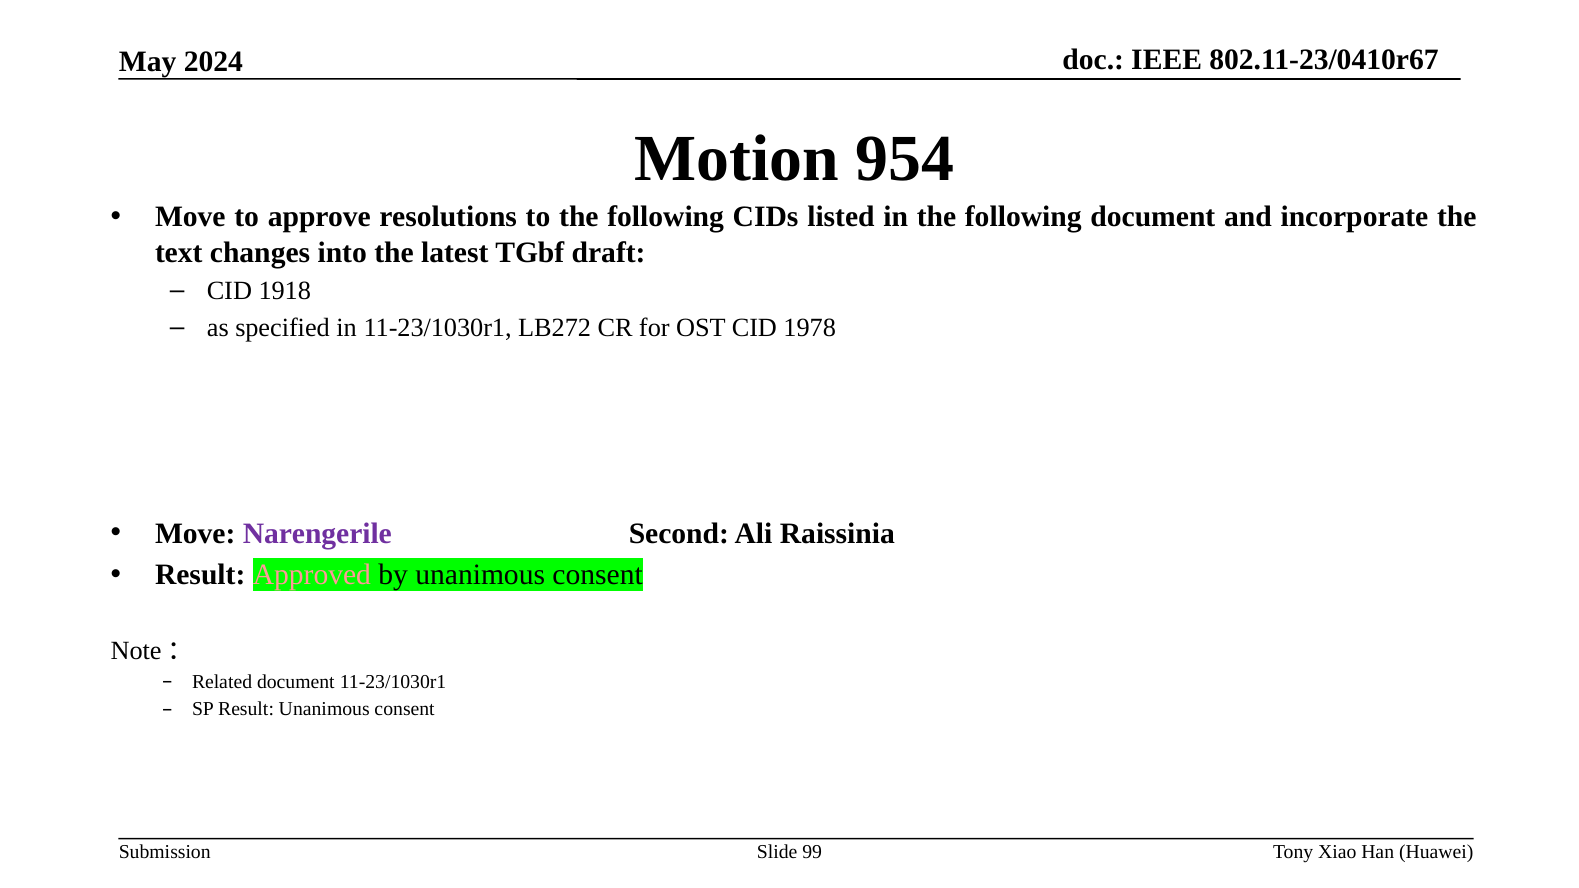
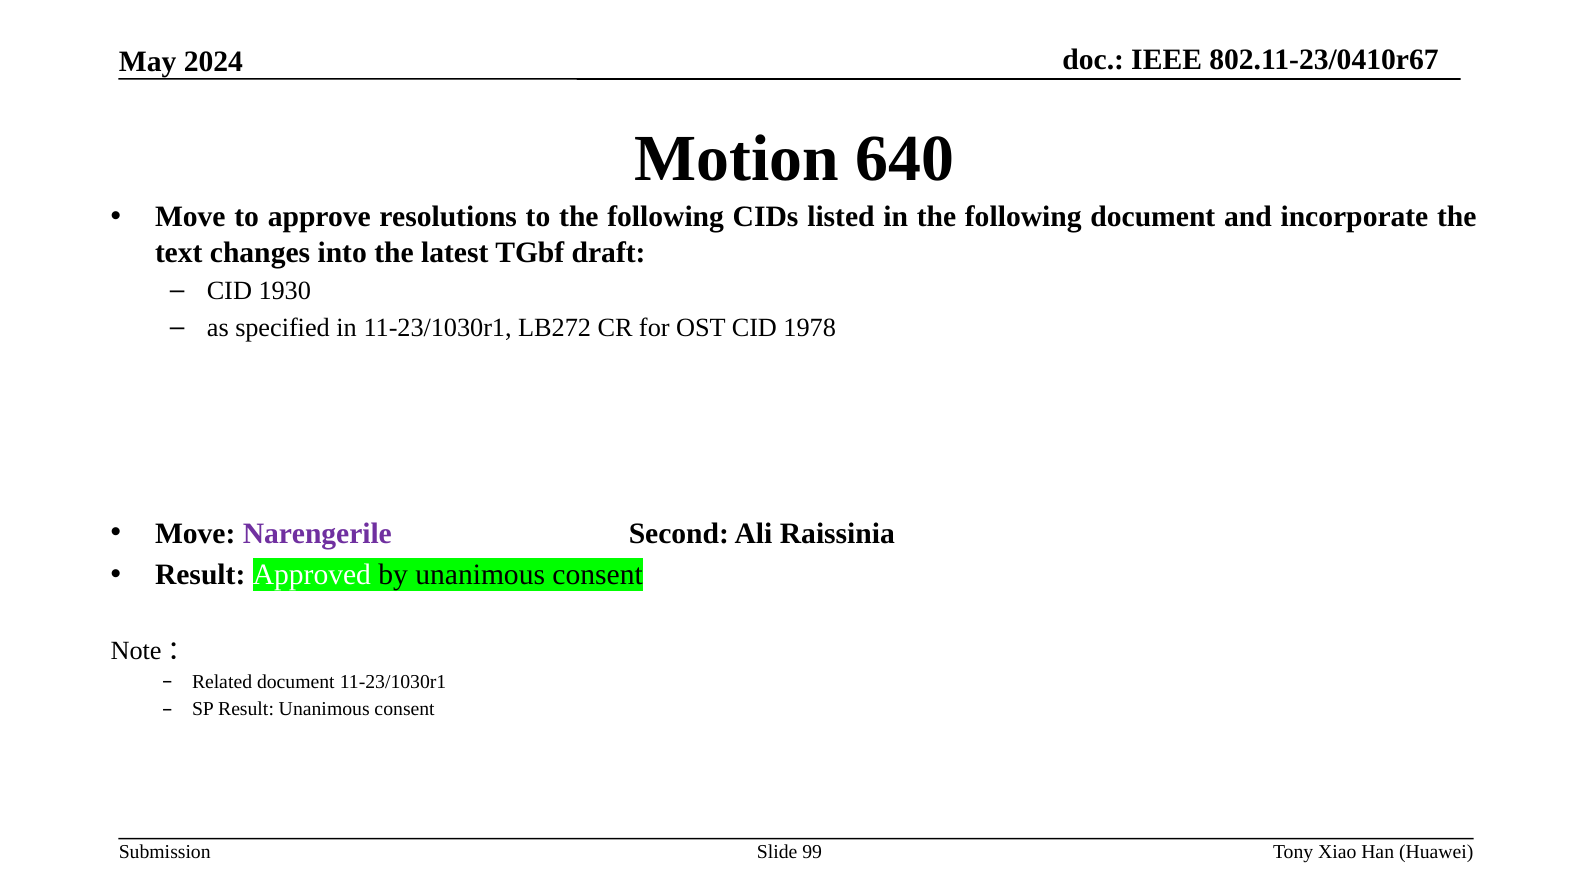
954: 954 -> 640 (905, 159)
1918: 1918 -> 1930 (285, 291)
Approved colour: pink -> white (312, 575)
